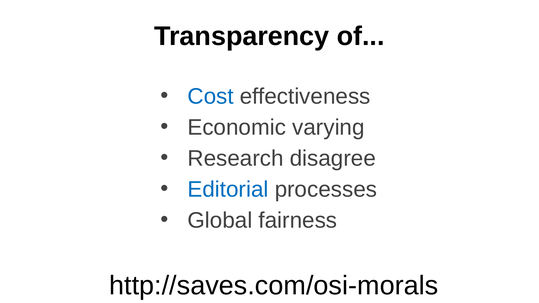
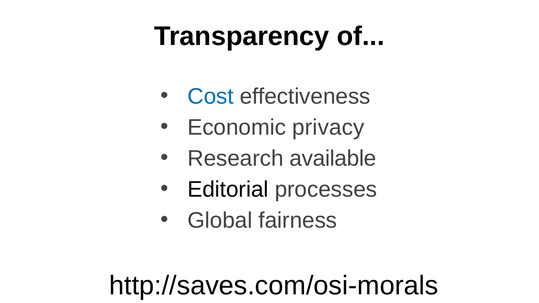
varying: varying -> privacy (328, 128)
disagree: disagree -> available (333, 158)
Editorial colour: blue -> black (228, 189)
